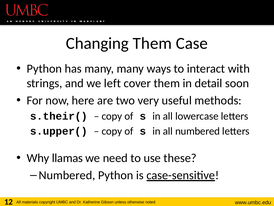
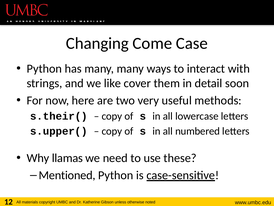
Changing Them: Them -> Come (152, 43)
left: left -> like (112, 83)
Numbered: Numbered -> Mentioned (67, 175)
